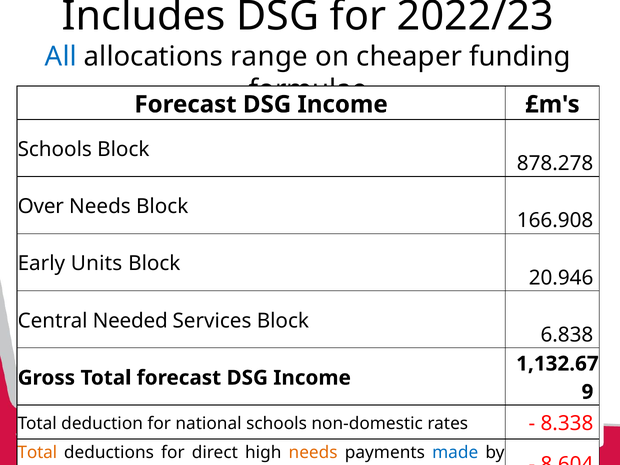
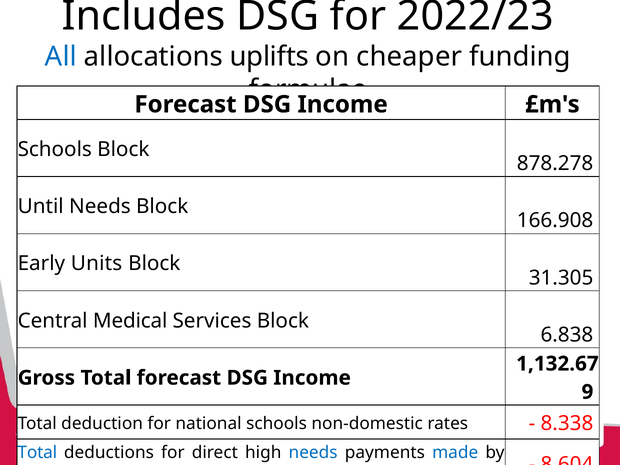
range: range -> uplifts (269, 57)
Over: Over -> Until (41, 207)
20.946: 20.946 -> 31.305 (561, 278)
Needed: Needed -> Medical (130, 321)
Total colour: orange -> blue (37, 453)
needs colour: orange -> blue (313, 453)
